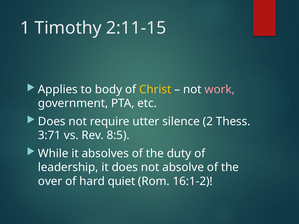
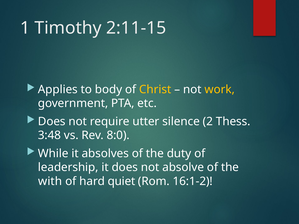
work colour: pink -> yellow (220, 90)
3:71: 3:71 -> 3:48 (49, 135)
8:5: 8:5 -> 8:0 (118, 135)
over: over -> with (50, 181)
